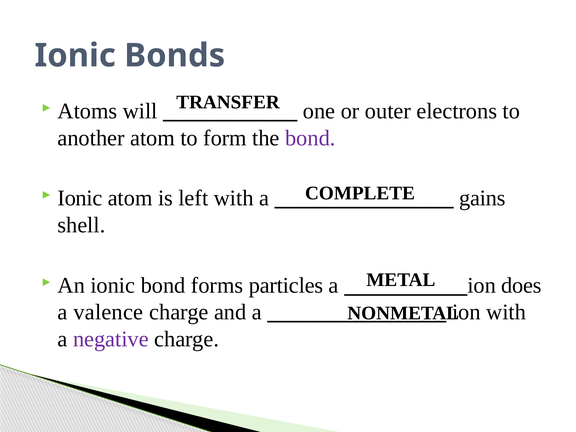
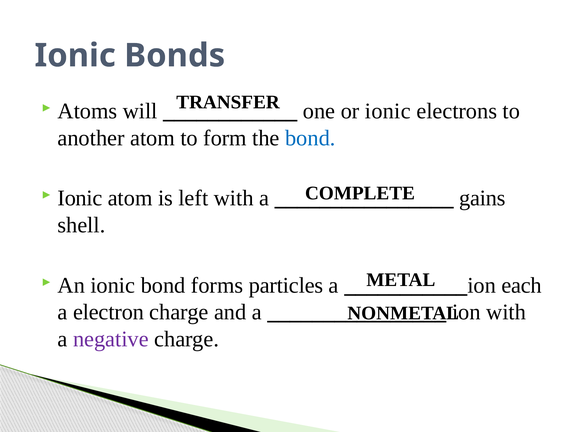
or outer: outer -> ionic (388, 111)
bond colour: purple -> blue (310, 138)
does: does -> each (522, 285)
valence: valence -> electron (108, 312)
